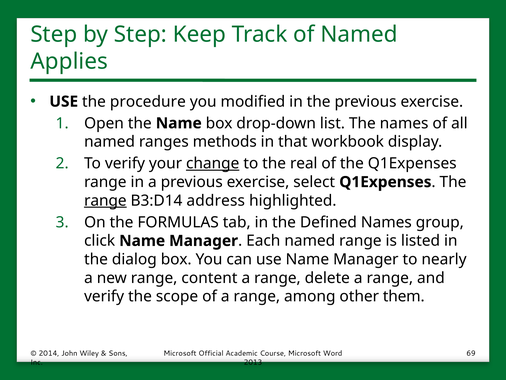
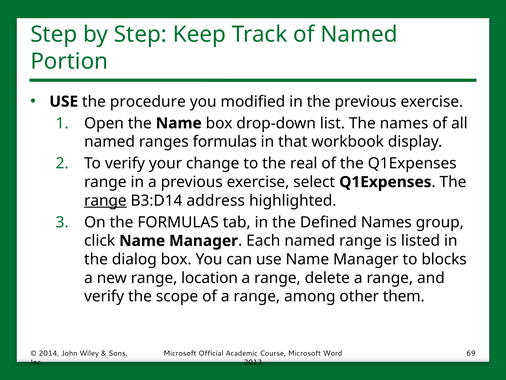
Applies: Applies -> Portion (69, 61)
ranges methods: methods -> formulas (225, 142)
change underline: present -> none (213, 163)
nearly: nearly -> blocks (444, 259)
content: content -> location (210, 278)
